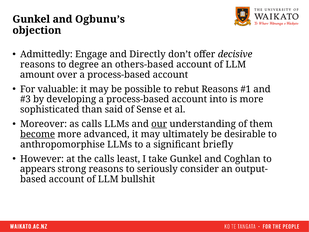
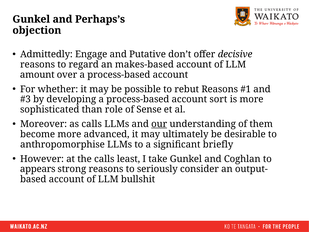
Ogbunu’s: Ogbunu’s -> Perhaps’s (100, 19)
Directly: Directly -> Putative (148, 54)
degree: degree -> regard (84, 64)
others-based: others-based -> makes-based (144, 64)
valuable: valuable -> whether (58, 89)
into: into -> sort (218, 99)
said: said -> role (114, 109)
become underline: present -> none (38, 134)
